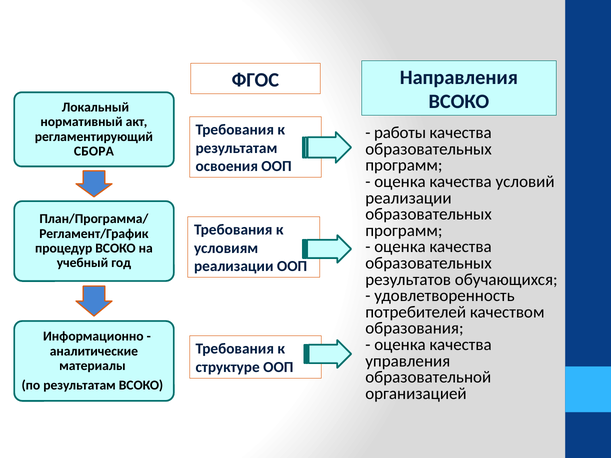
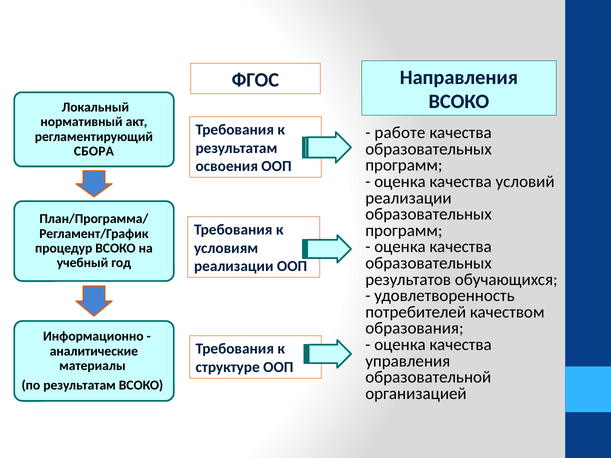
работы: работы -> работе (400, 133)
